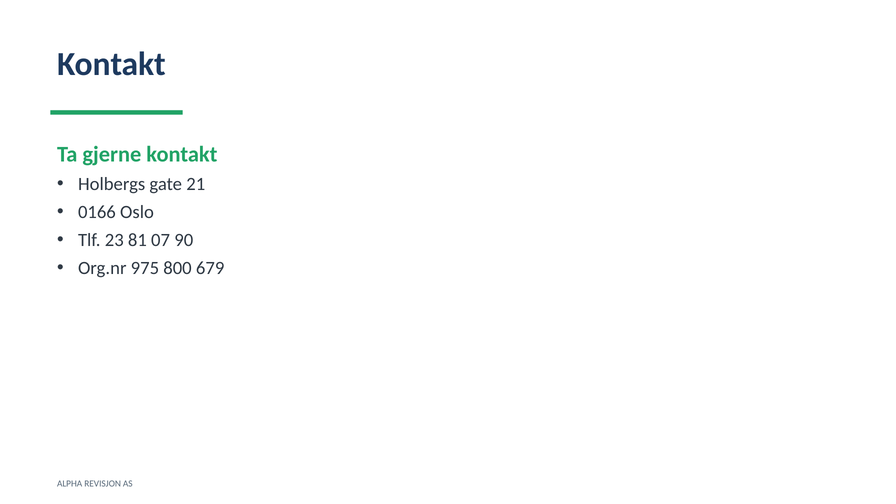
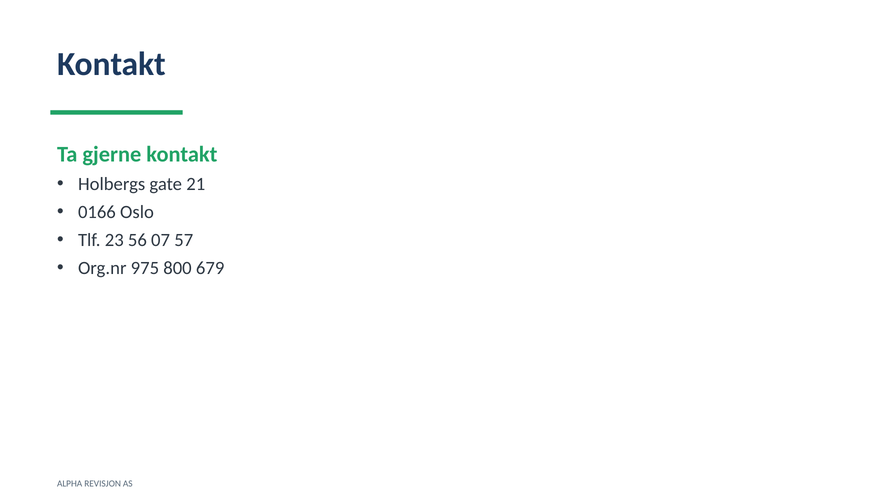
81: 81 -> 56 (137, 240)
90: 90 -> 57 (184, 240)
